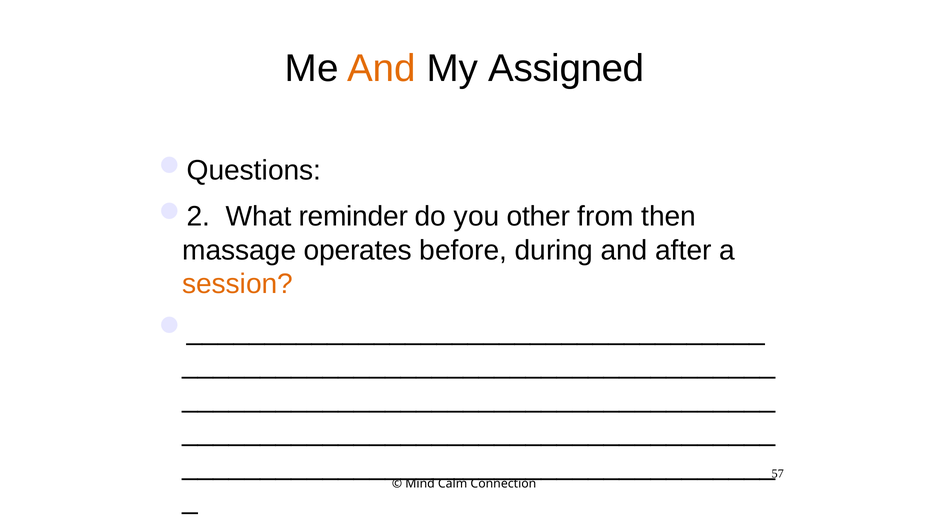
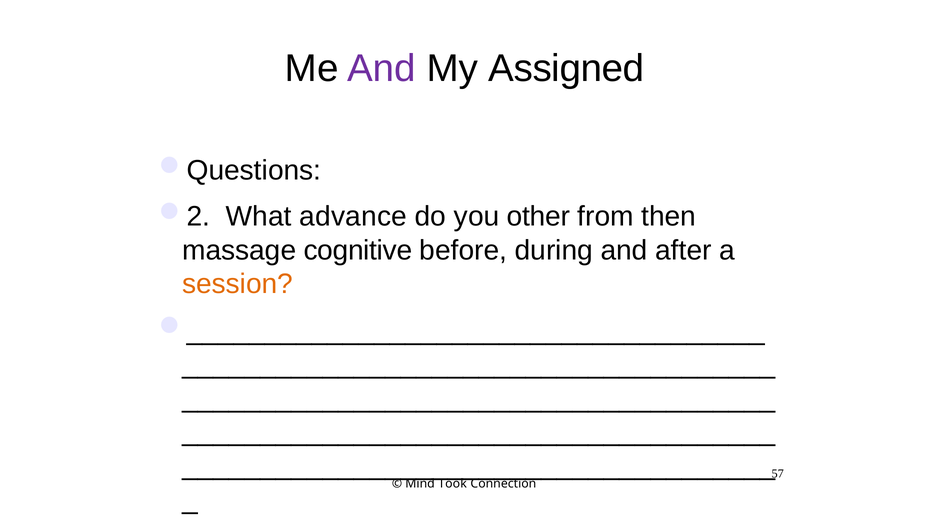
And colour: orange -> purple (382, 68)
reminder: reminder -> advance (353, 216)
operates: operates -> cognitive (358, 250)
Calm: Calm -> Took (453, 483)
